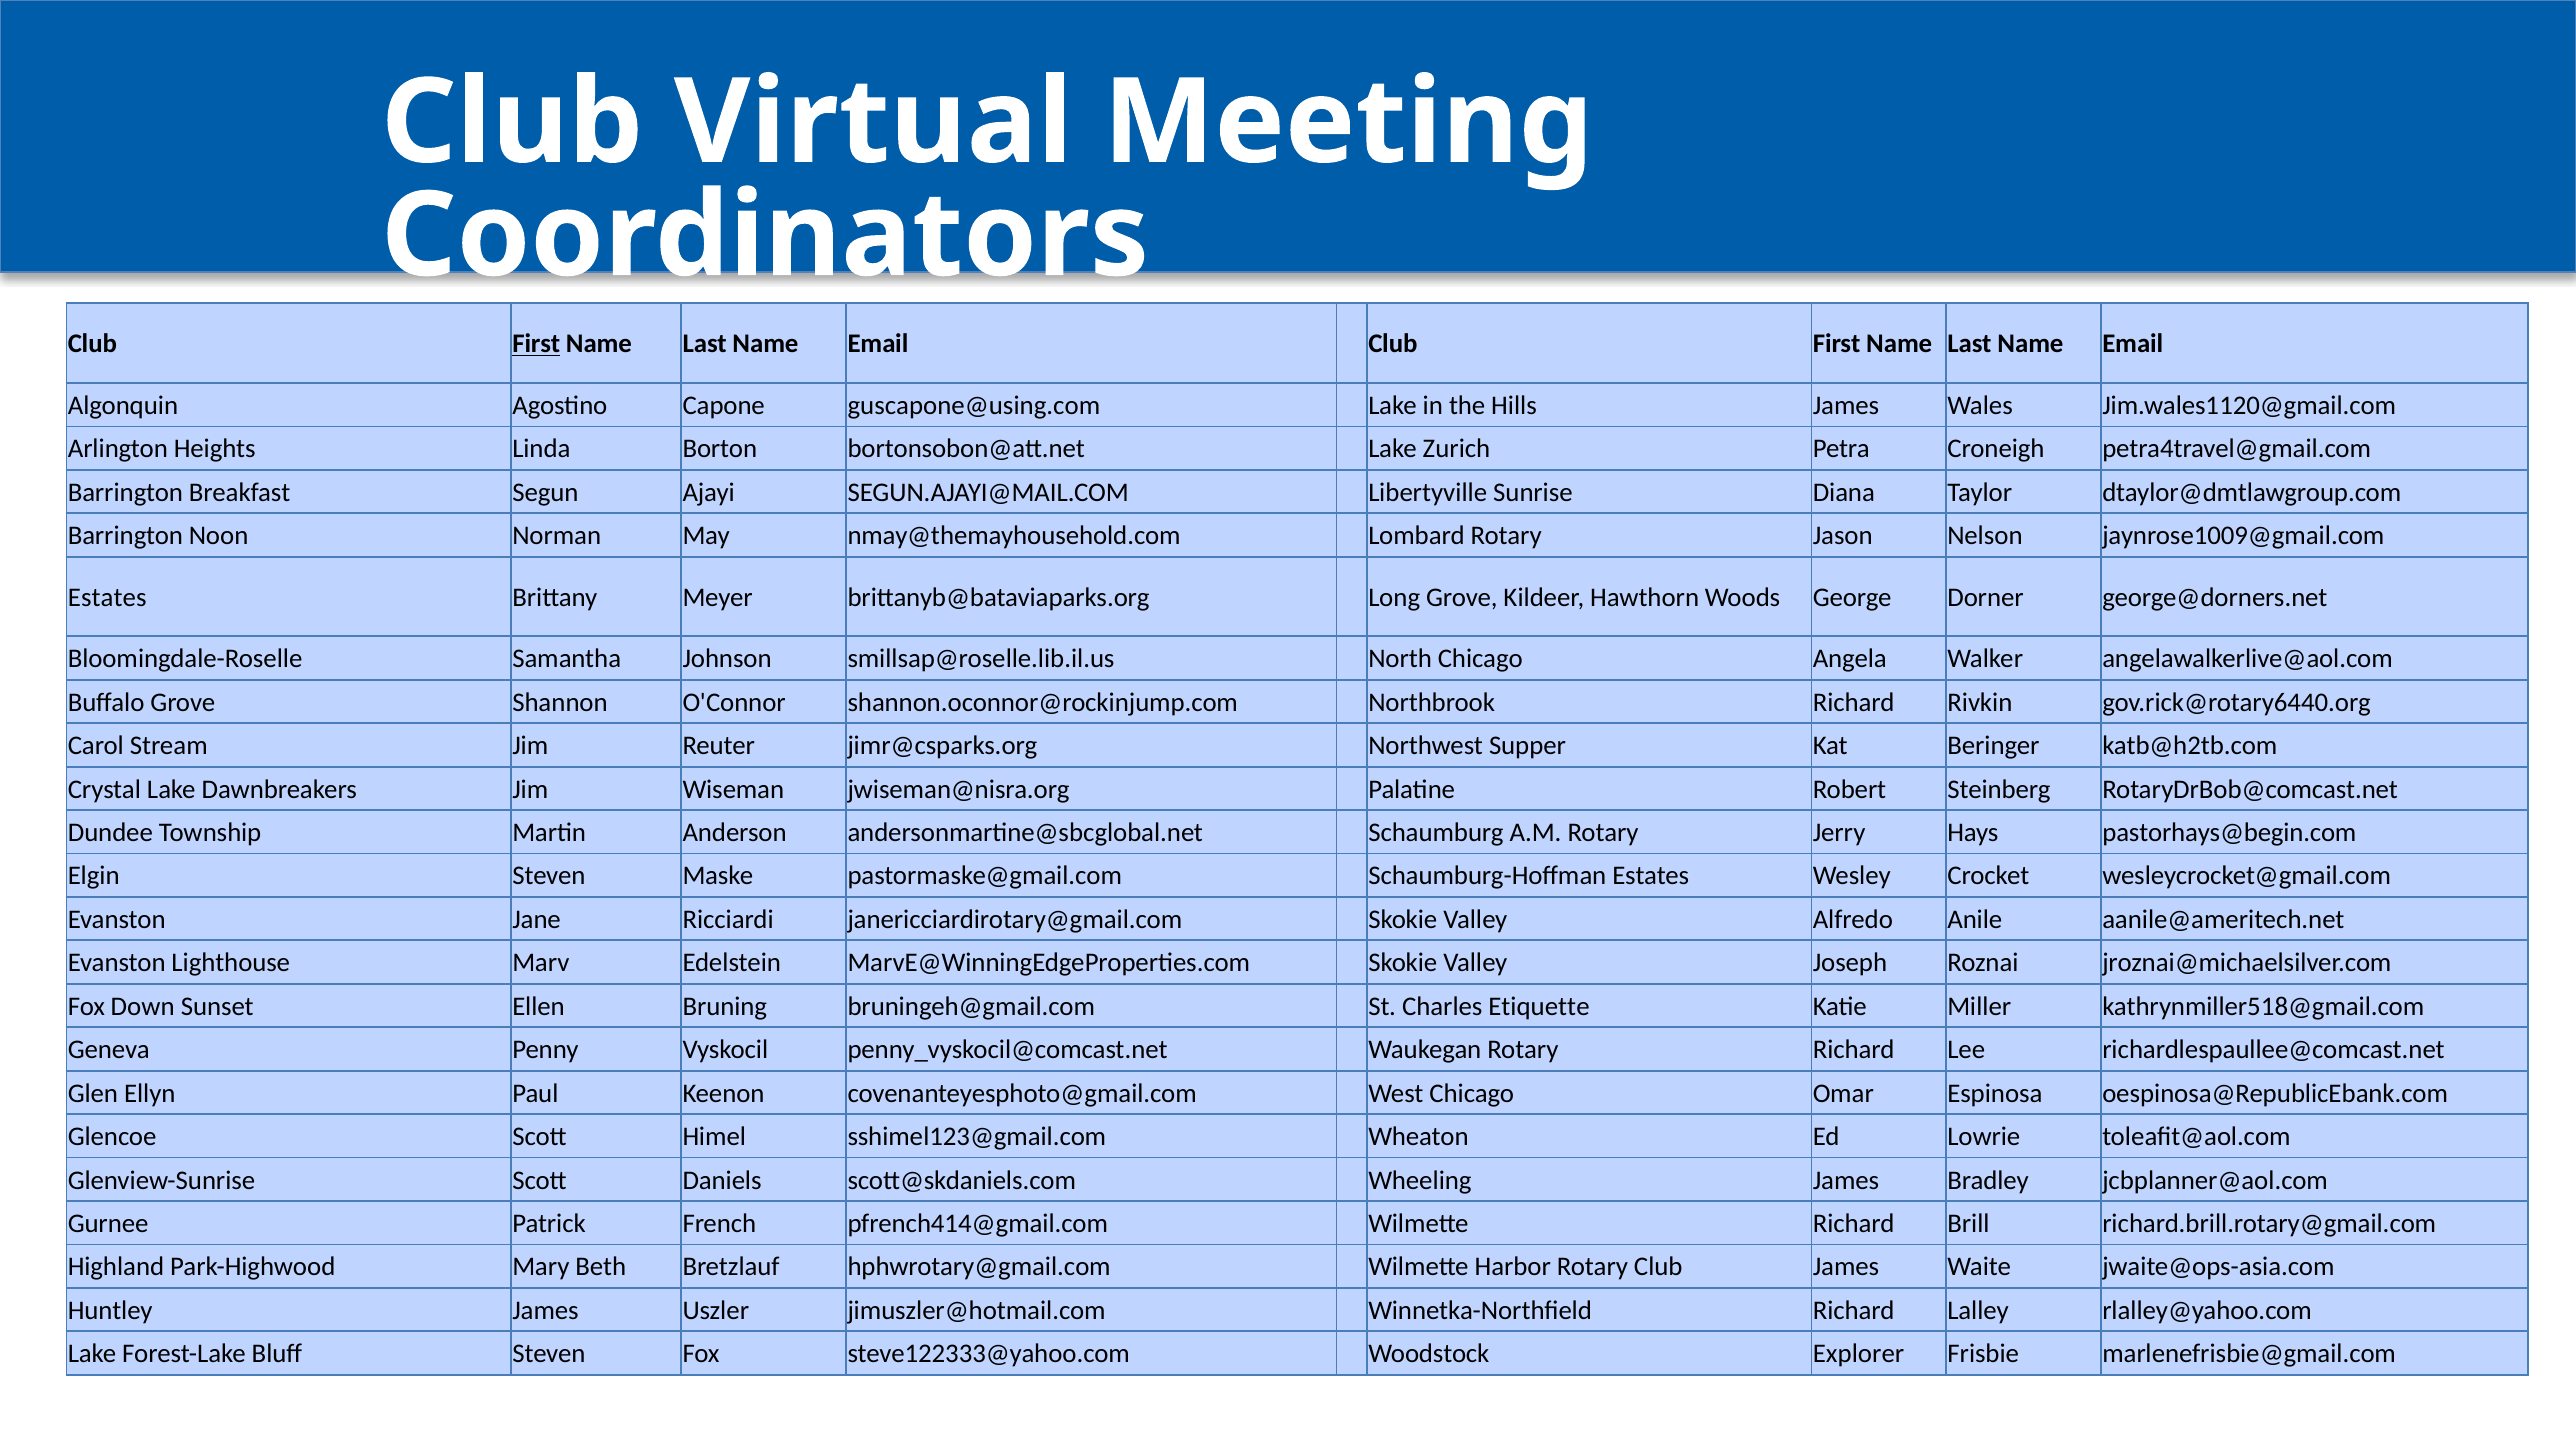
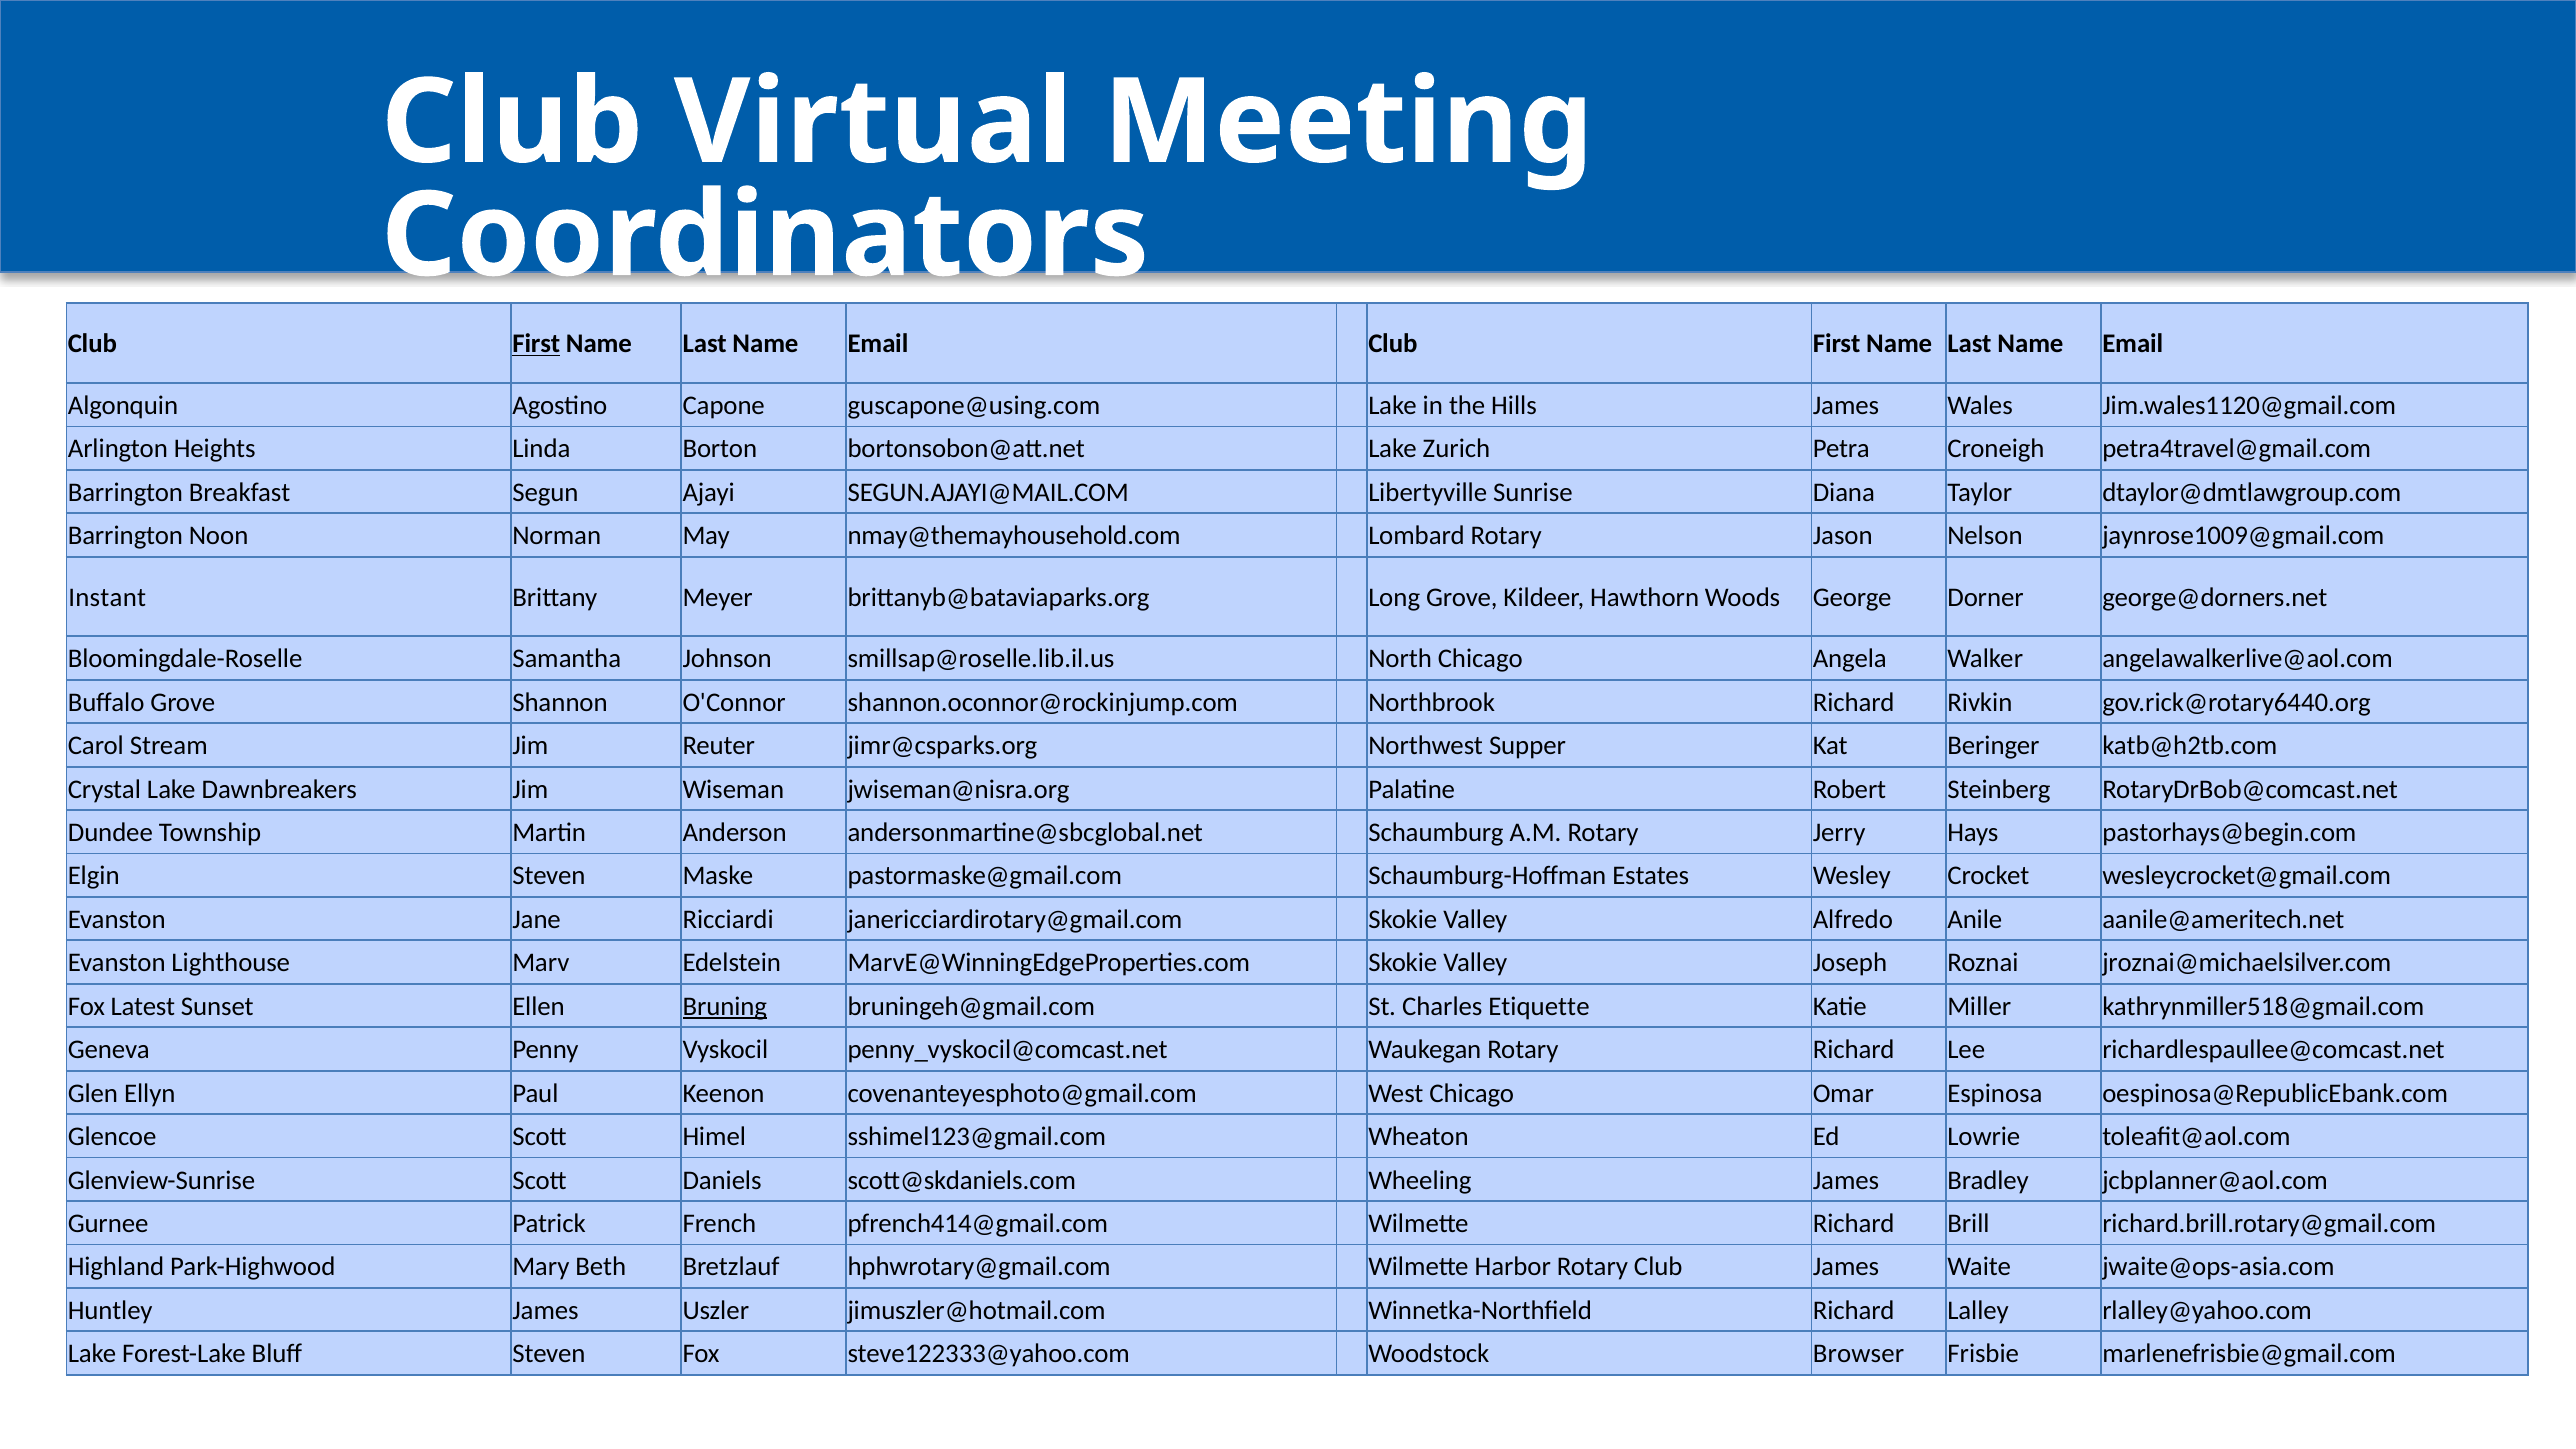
Estates: Estates -> Instant (107, 597)
Down: Down -> Latest (143, 1006)
Bruning underline: none -> present (725, 1006)
Explorer: Explorer -> Browser (1859, 1354)
